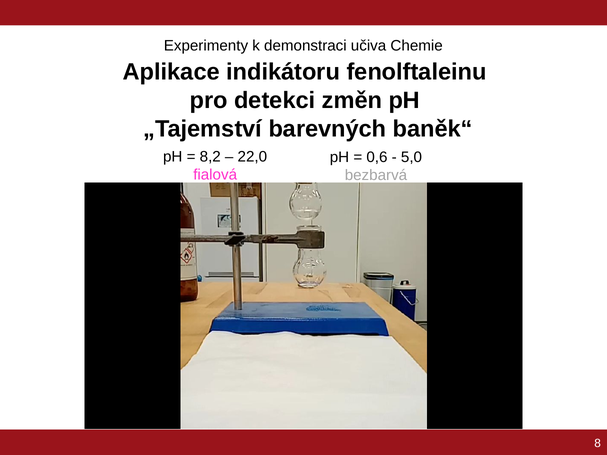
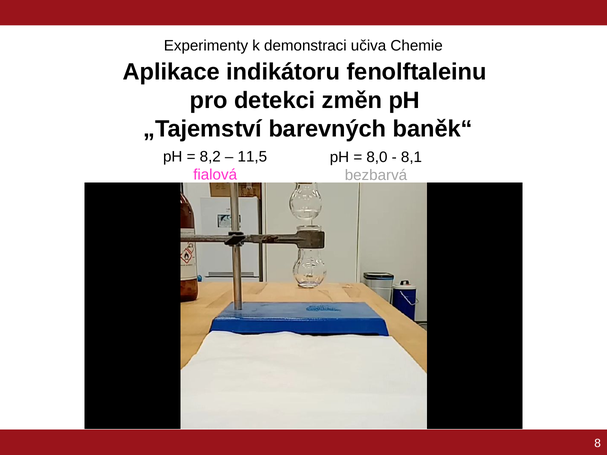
22,0: 22,0 -> 11,5 (252, 157)
0,6: 0,6 -> 8,0 (377, 157)
5,0: 5,0 -> 8,1 (411, 157)
